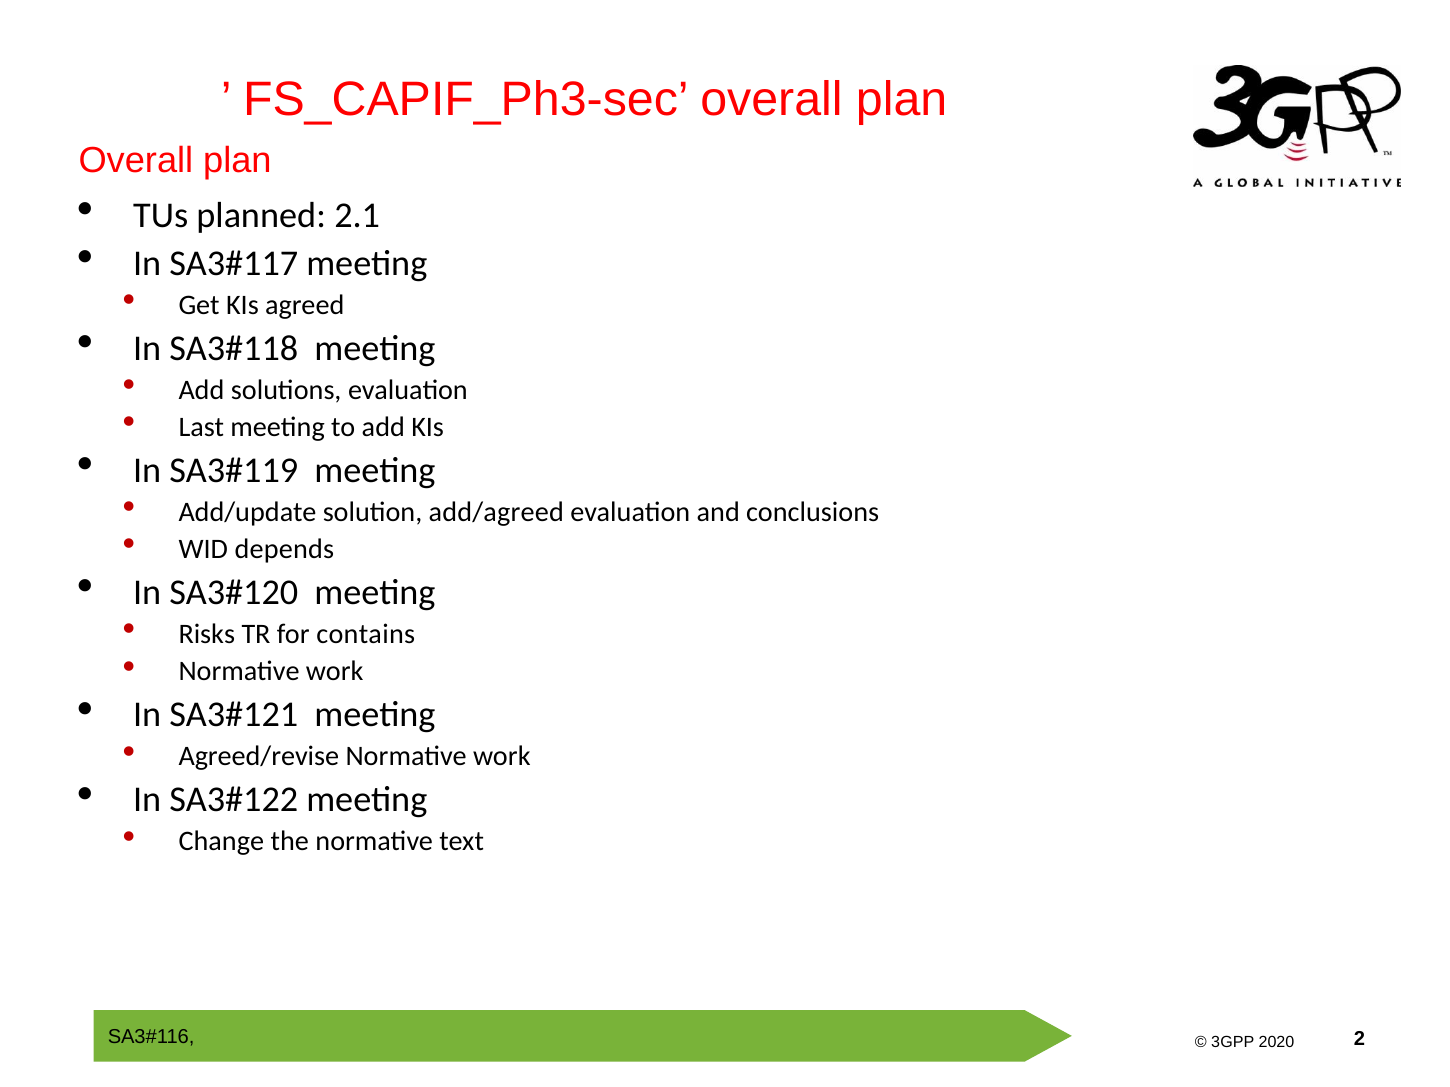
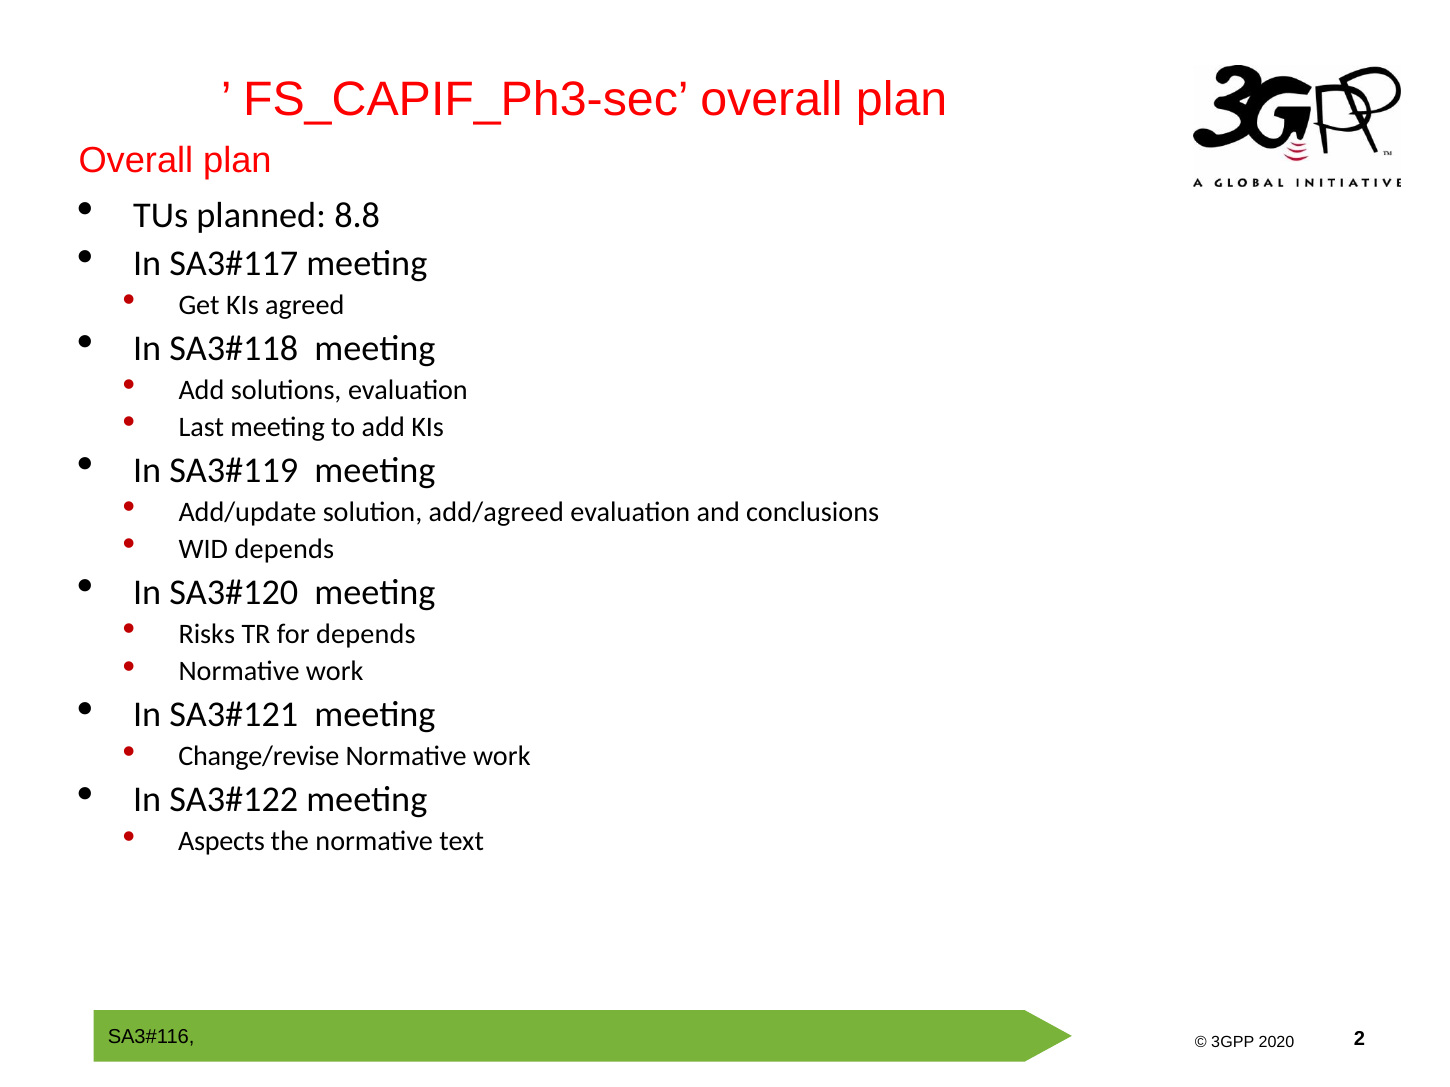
2.1: 2.1 -> 8.8 (357, 216)
for contains: contains -> depends (366, 635)
Agreed/revise: Agreed/revise -> Change/revise (259, 757)
Change: Change -> Aspects (221, 842)
